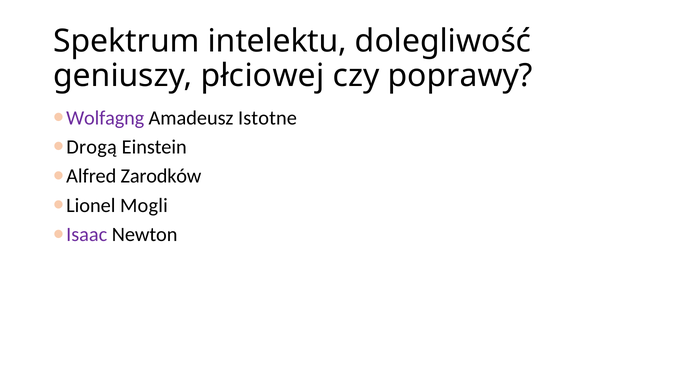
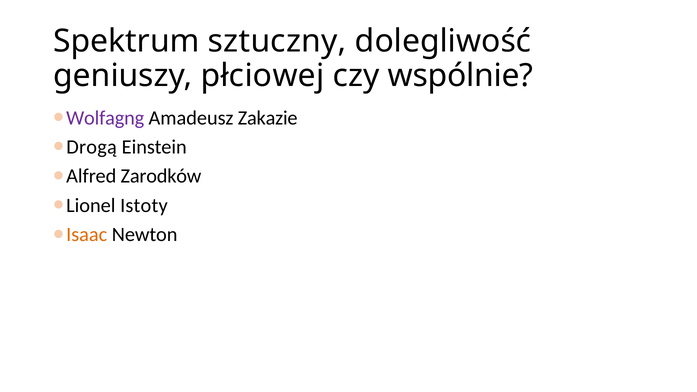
intelektu: intelektu -> sztuczny (277, 41)
poprawy: poprawy -> wspólnie (460, 76)
Istotne: Istotne -> Zakazie (268, 118)
Mogli: Mogli -> Istoty (144, 206)
Isaac colour: purple -> orange (87, 235)
